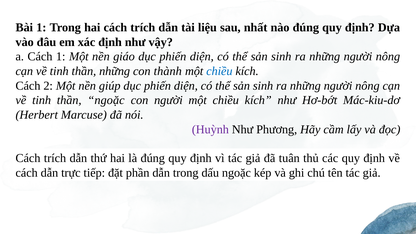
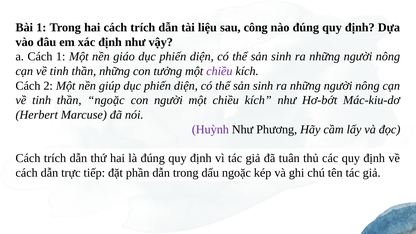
nhất: nhất -> công (256, 27)
thành: thành -> tưởng (168, 71)
chiều colour: blue -> purple (219, 71)
